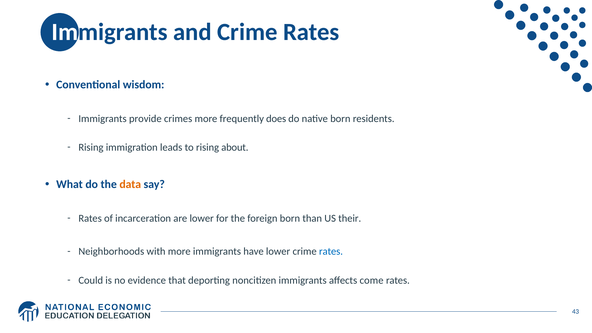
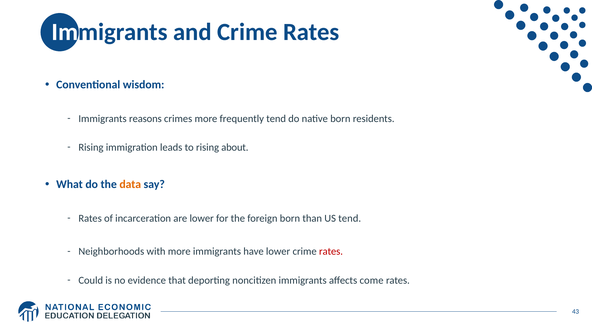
provide: provide -> reasons (145, 119)
frequently does: does -> tend (276, 119)
US their: their -> tend (350, 218)
rates colour: blue -> red (331, 251)
